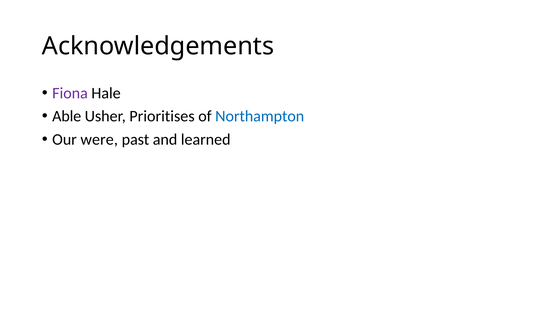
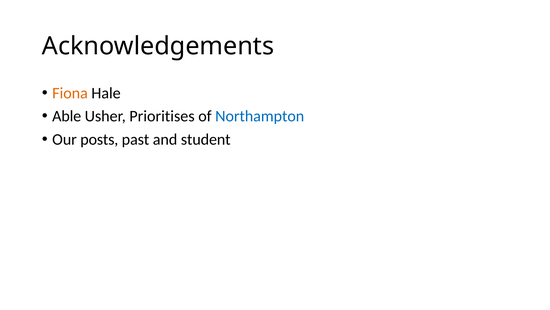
Fiona colour: purple -> orange (70, 93)
were: were -> posts (99, 139)
learned: learned -> student (206, 139)
